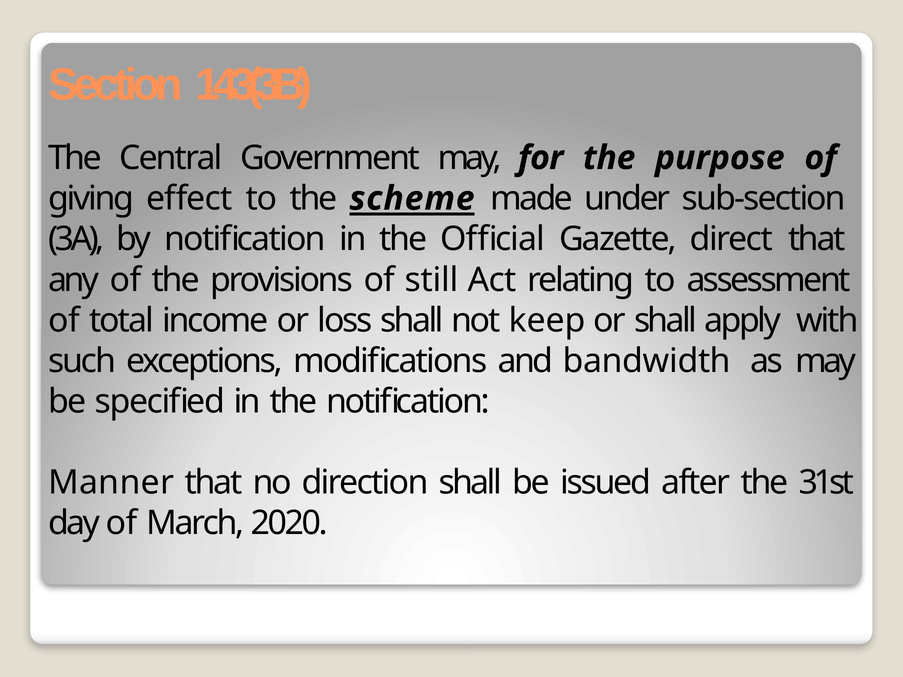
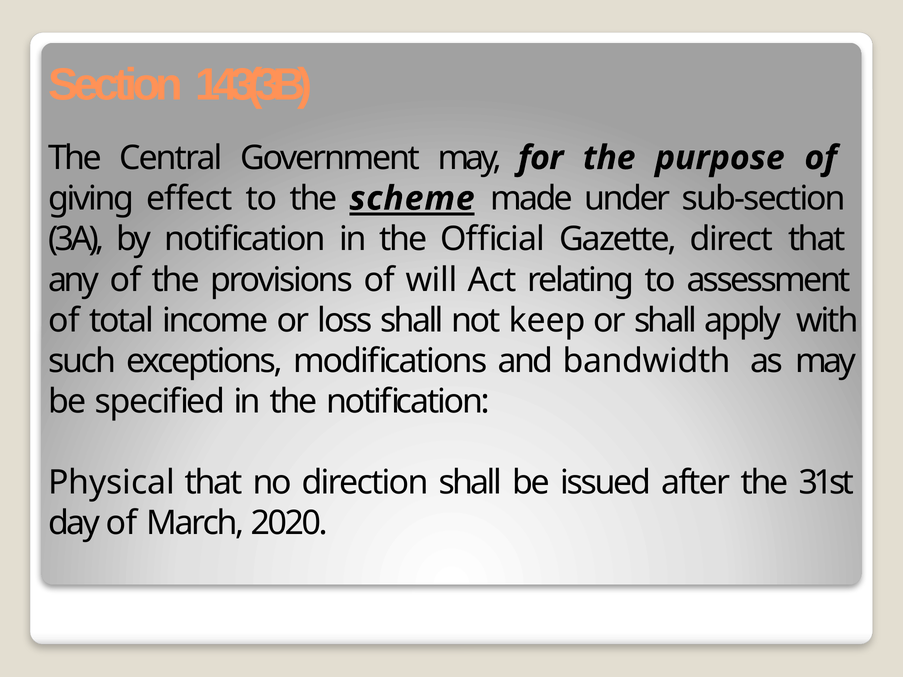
still: still -> will (432, 280)
Manner: Manner -> Physical (111, 483)
